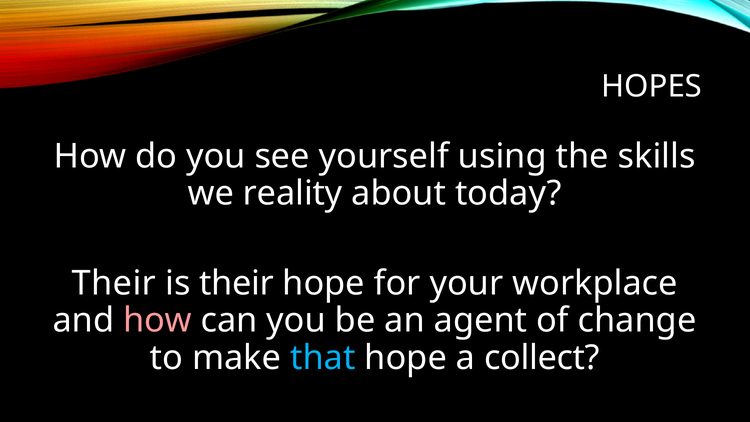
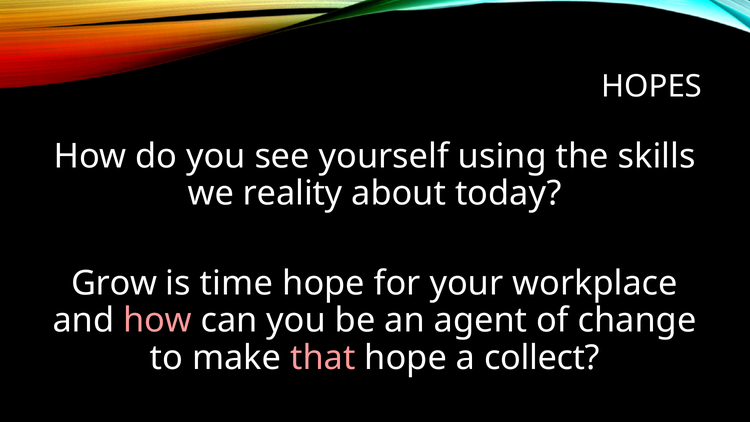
Their: Their -> Grow (114, 283)
is their: their -> time (236, 283)
that colour: light blue -> pink (323, 358)
